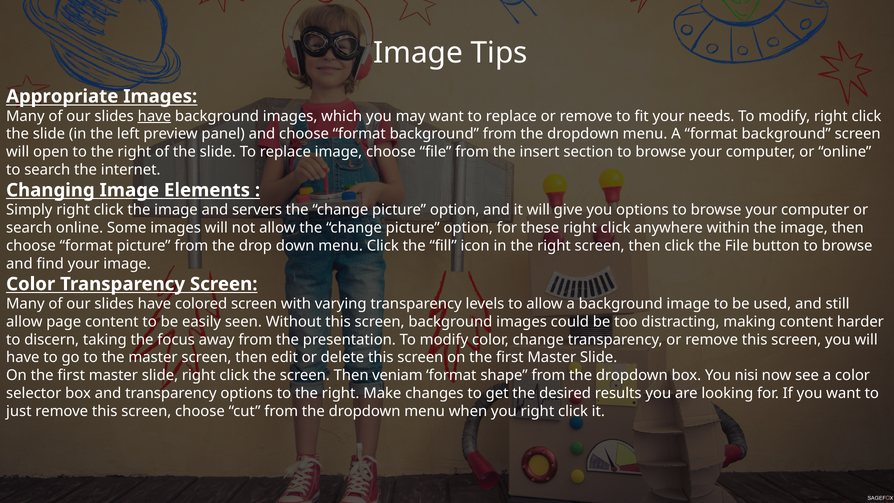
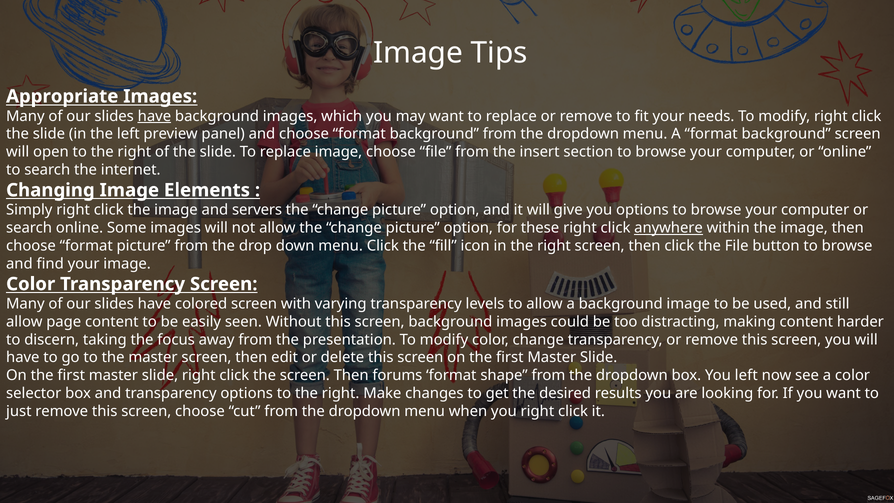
anywhere underline: none -> present (669, 228)
veniam: veniam -> forums (397, 375)
You nisi: nisi -> left (746, 375)
